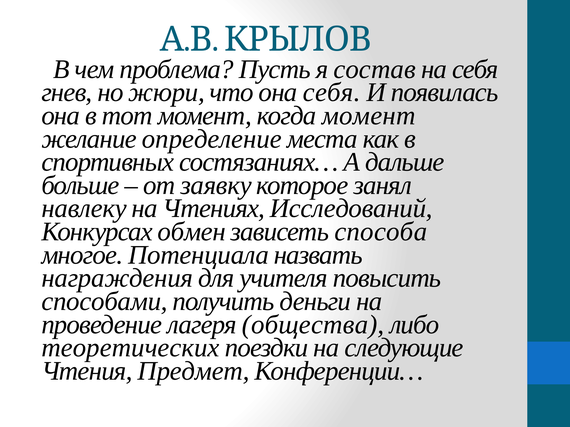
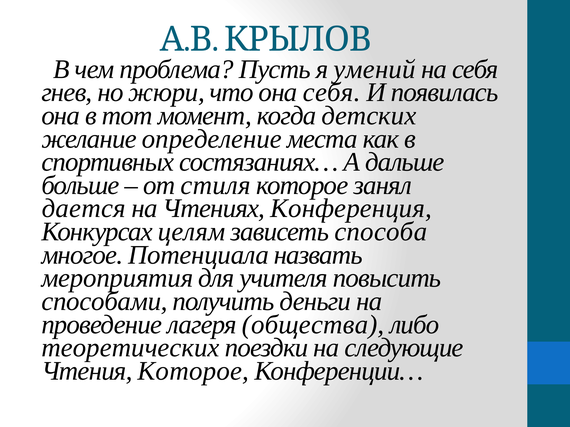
состав: состав -> умений (375, 69)
когда момент: момент -> детских (369, 116)
заявку: заявку -> стиля (216, 185)
навлеку: навлеку -> дается (84, 209)
Исследований: Исследований -> Конференция (351, 209)
обмен: обмен -> целям (192, 232)
награждения: награждения -> мероприятия (117, 278)
Чтения Предмет: Предмет -> Которое (193, 371)
